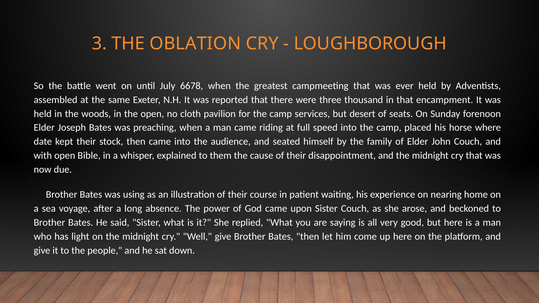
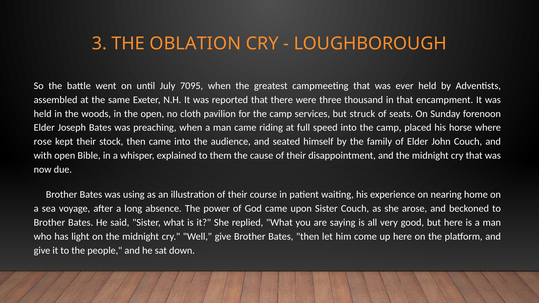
6678: 6678 -> 7095 (192, 86)
desert: desert -> struck (362, 114)
date: date -> rose (43, 142)
